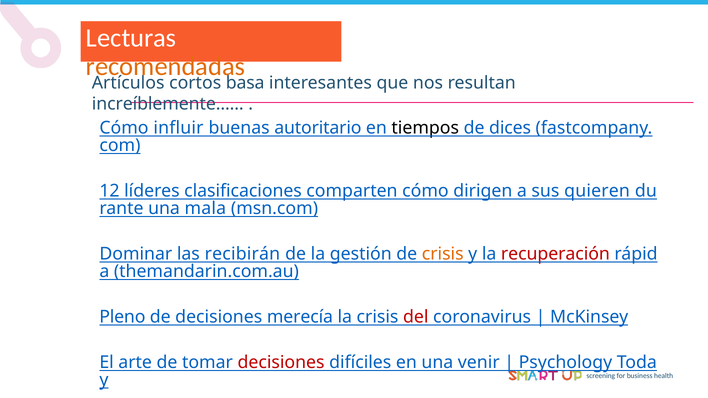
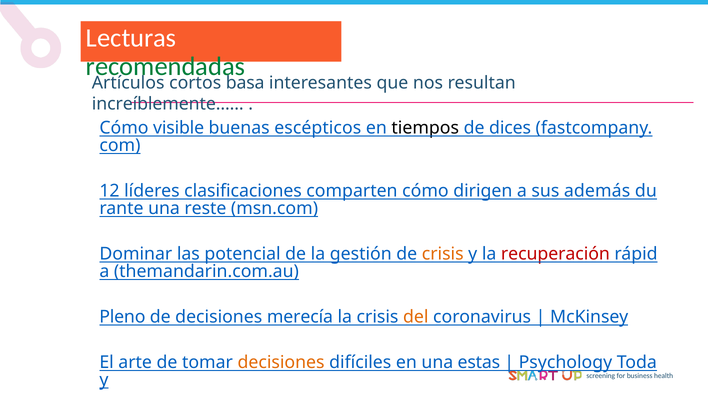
recomendadas colour: orange -> green (166, 67)
influir: influir -> visible (179, 128)
autoritario: autoritario -> escépticos (318, 128)
quieren: quieren -> además (597, 191)
mala: mala -> reste (205, 209)
recibirán: recibirán -> potencial (243, 254)
del colour: red -> orange (416, 317)
decisiones colour: red -> orange (281, 363)
venir: venir -> estas (479, 363)
